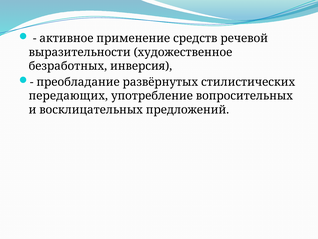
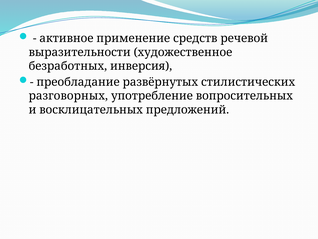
передающих: передающих -> разговорных (68, 96)
